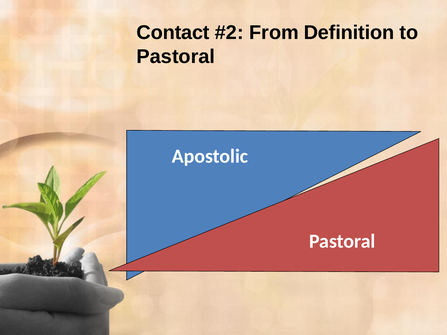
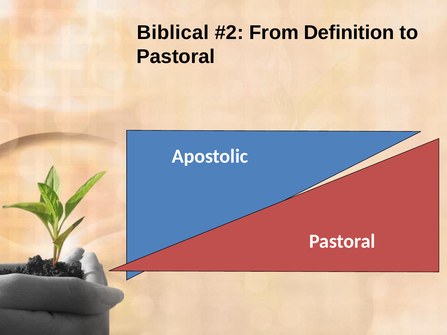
Contact: Contact -> Biblical (173, 33)
